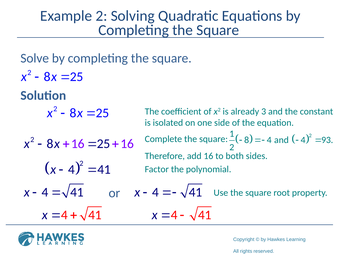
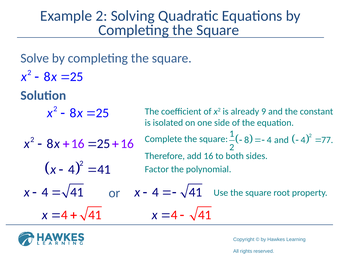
3: 3 -> 9 (264, 111)
93: 93 -> 77 (327, 140)
